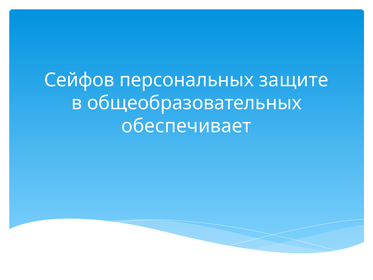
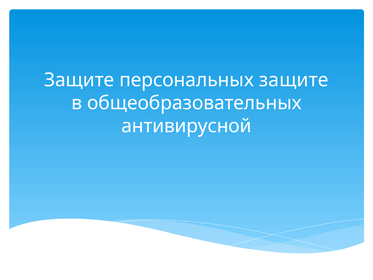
Сейфов: Сейфов -> Защите (79, 80)
обеспечивает: обеспечивает -> антивирусной (187, 126)
